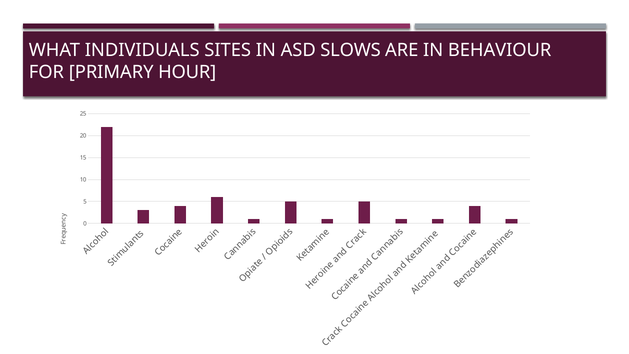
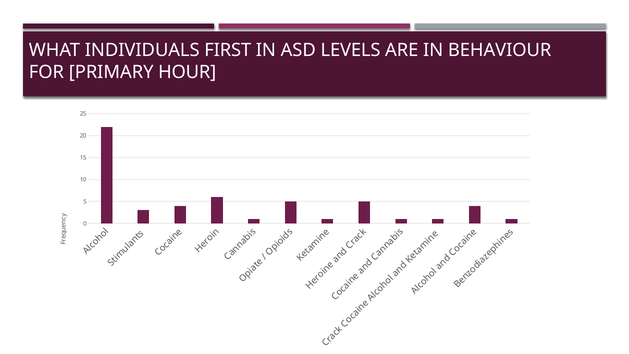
SITES: SITES -> FIRST (228, 50)
SLOWS: SLOWS -> LEVELS (351, 50)
